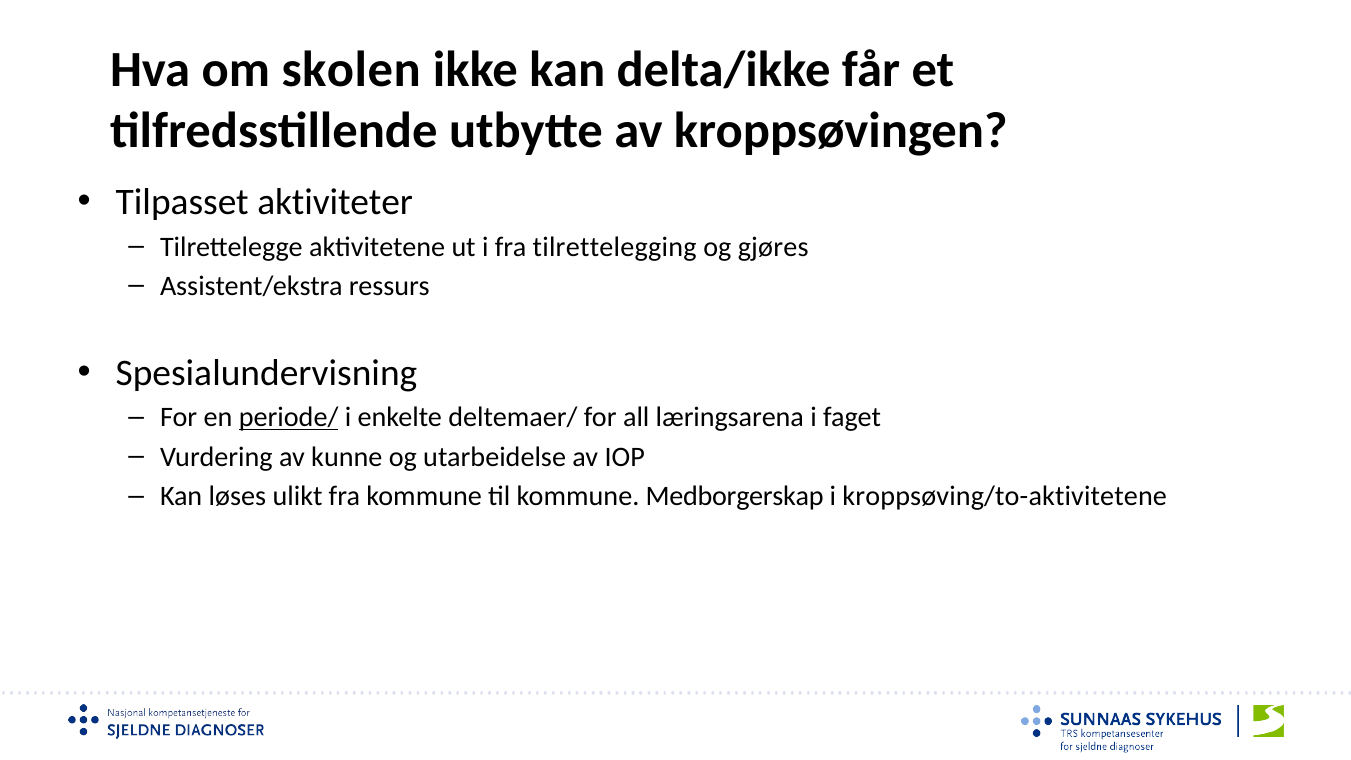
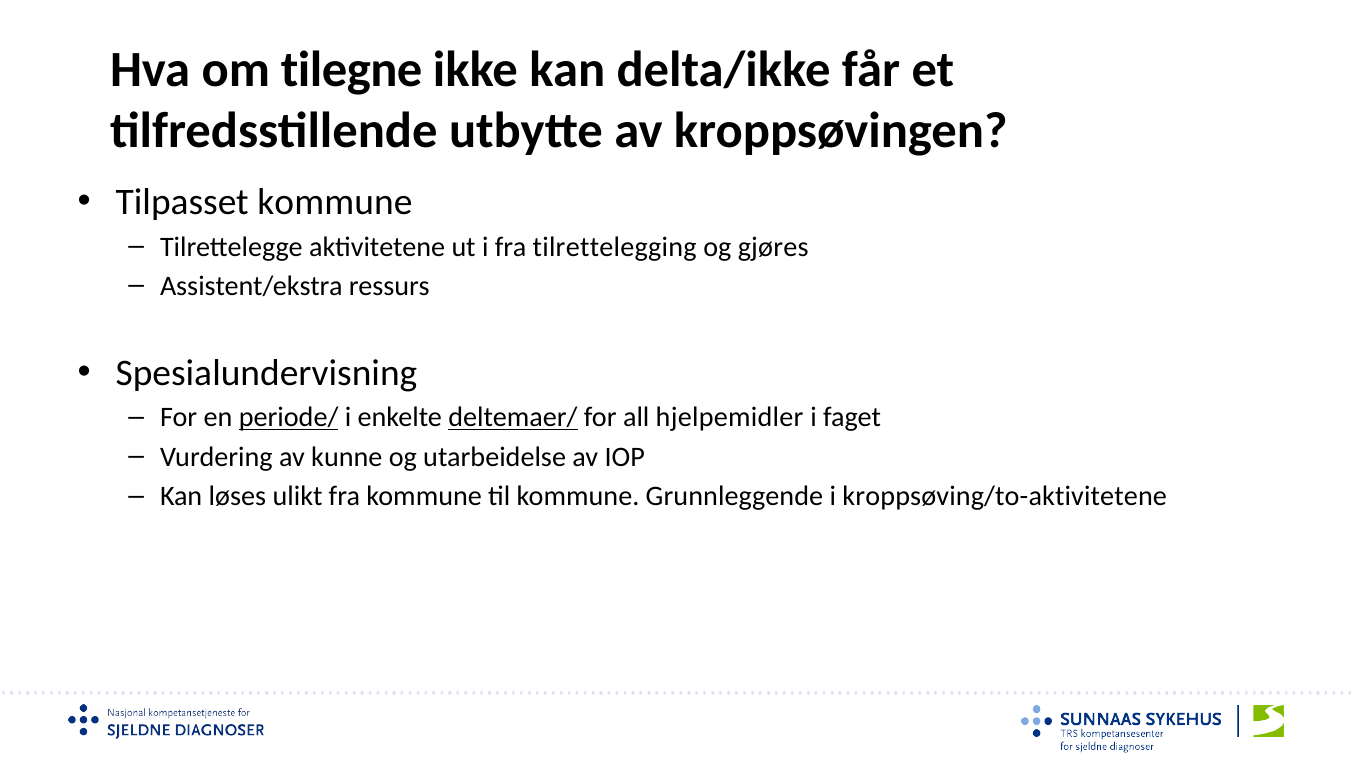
skolen: skolen -> tilegne (352, 70)
Tilpasset aktiviteter: aktiviteter -> kommune (335, 202)
deltemaer/ underline: none -> present (513, 417)
læringsarena: læringsarena -> hjelpemidler (730, 417)
Medborgerskap: Medborgerskap -> Grunnleggende (734, 496)
